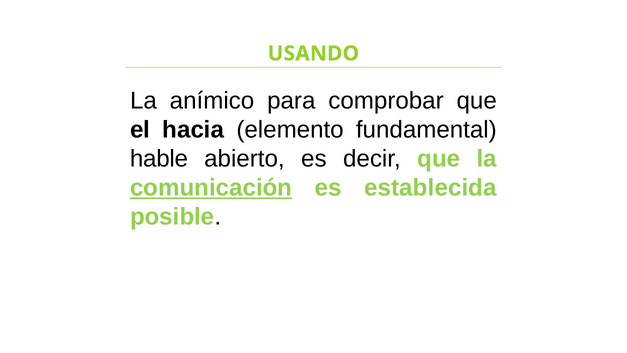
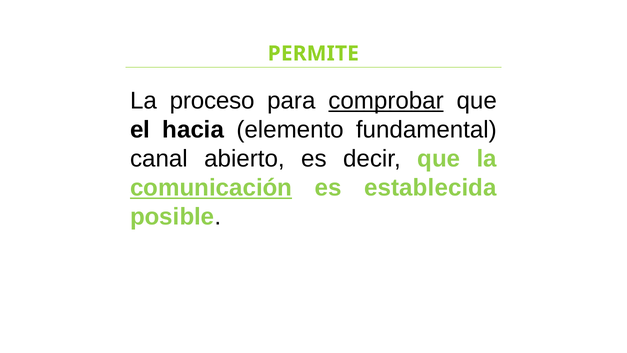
USANDO: USANDO -> PERMITE (313, 53)
anímico: anímico -> proceso (212, 101)
comprobar underline: none -> present (386, 101)
hable: hable -> canal (159, 159)
